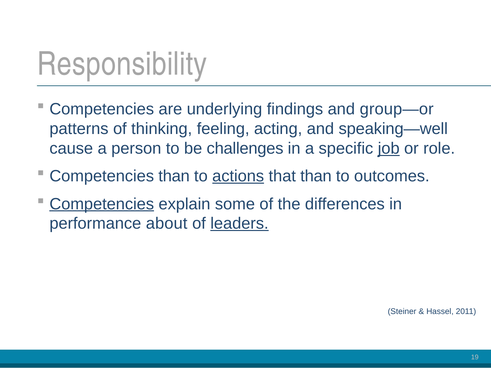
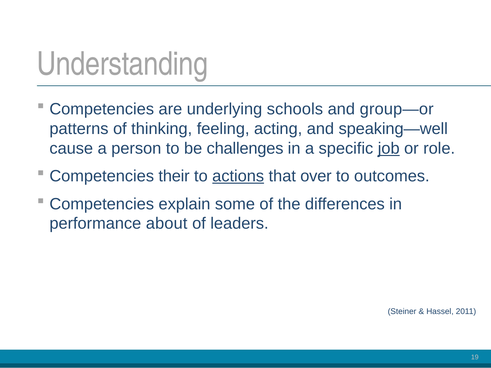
Responsibility: Responsibility -> Understanding (122, 64)
findings: findings -> schools (295, 109)
Competencies than: than -> their (174, 176)
that than: than -> over (316, 176)
Competencies underline: present -> none (102, 204)
leaders underline: present -> none (239, 224)
